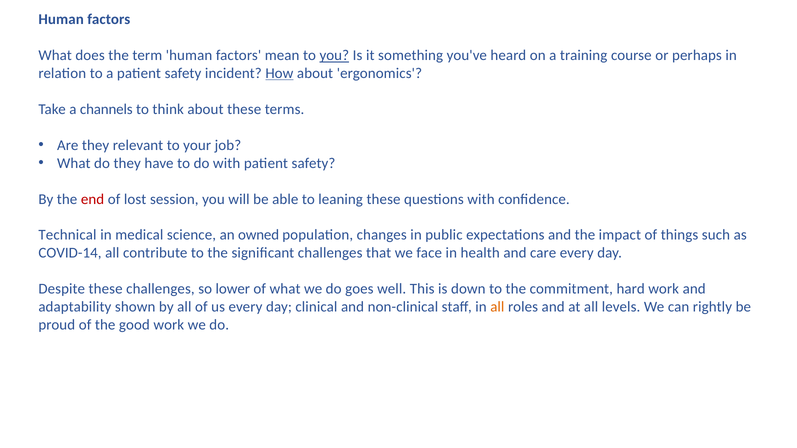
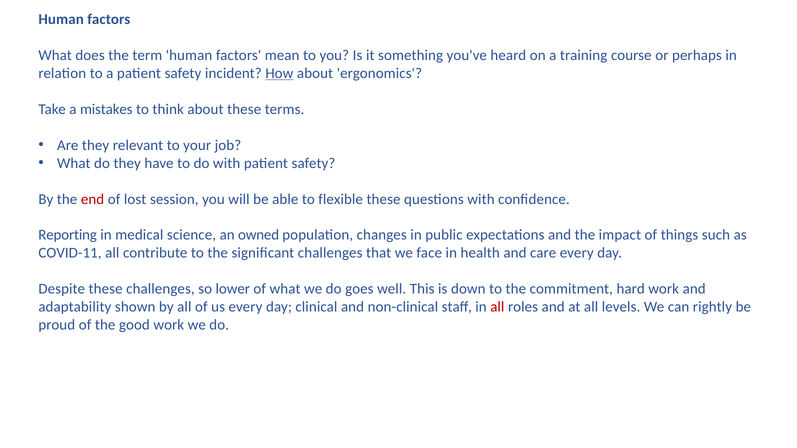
you underline: present -> none (334, 55)
channels: channels -> mistakes (106, 109)
leaning: leaning -> flexible (341, 199)
Technical: Technical -> Reporting (68, 235)
COVID-14: COVID-14 -> COVID-11 (70, 253)
all colour: orange -> red (497, 307)
